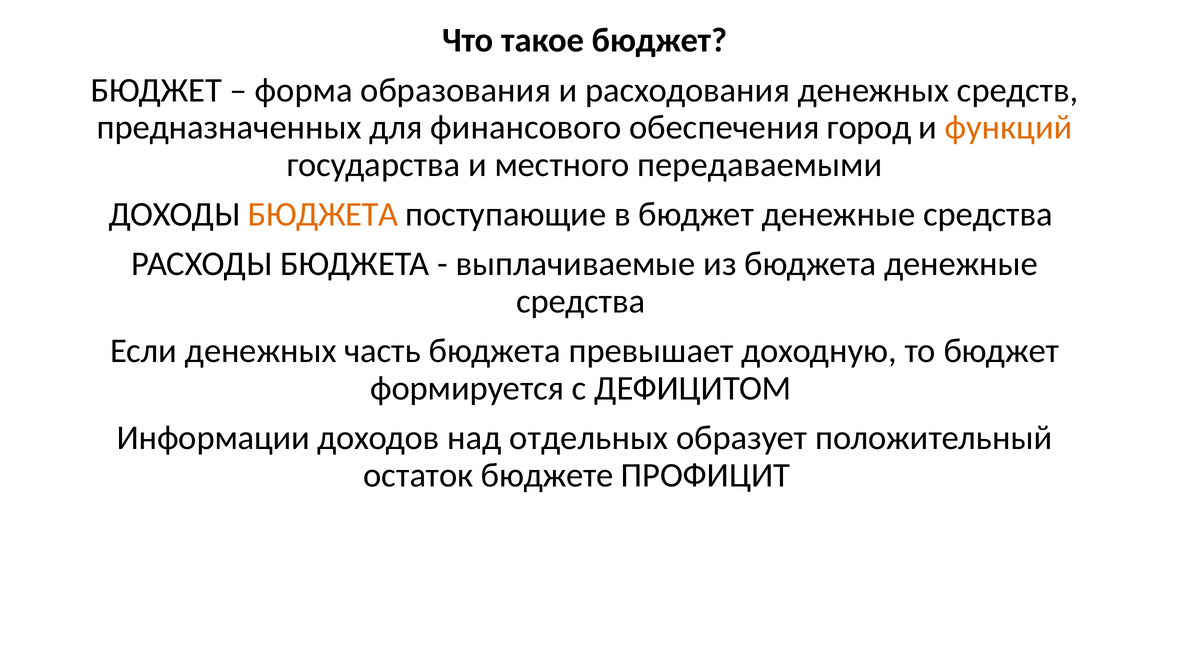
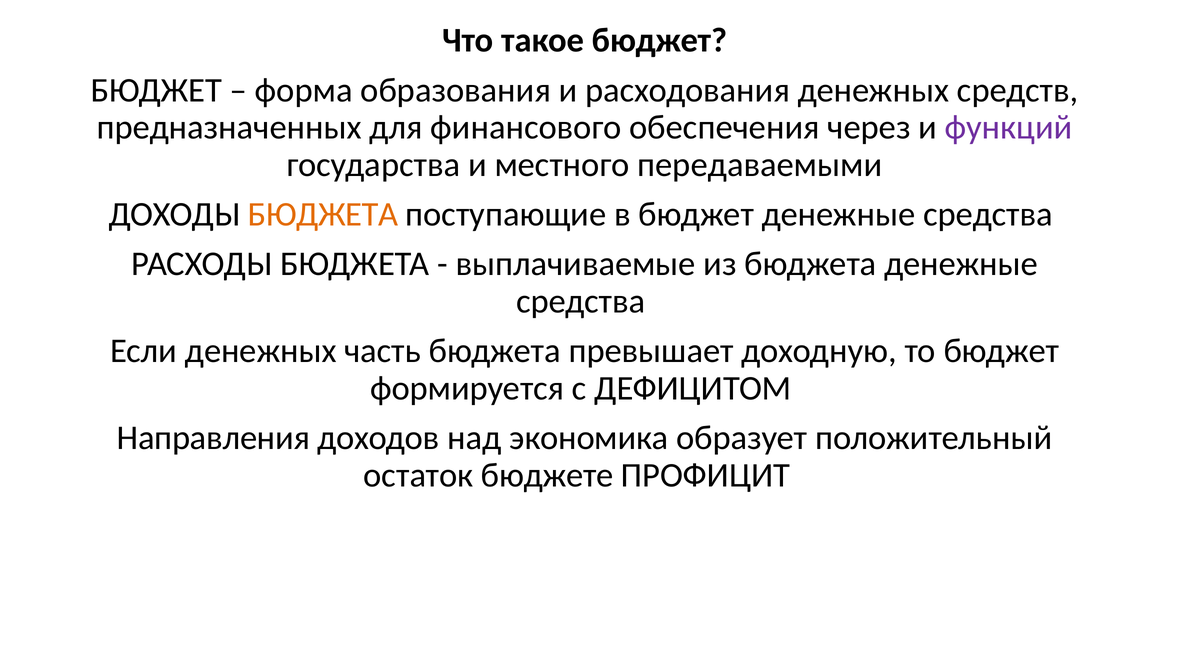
город: город -> через (869, 127)
функций colour: orange -> purple (1009, 127)
Информации: Информации -> Направления (213, 438)
отдельных: отдельных -> экономика (589, 438)
